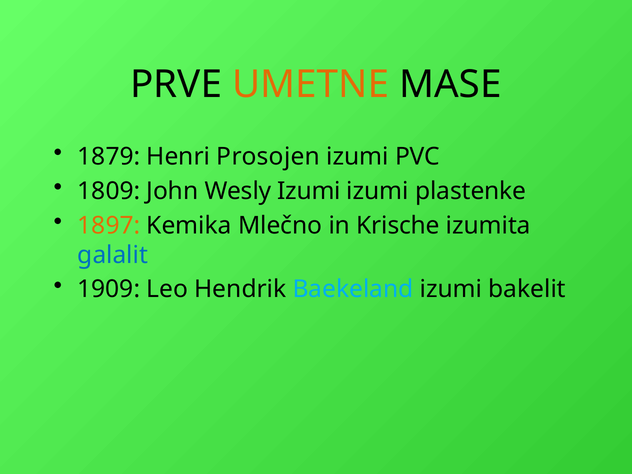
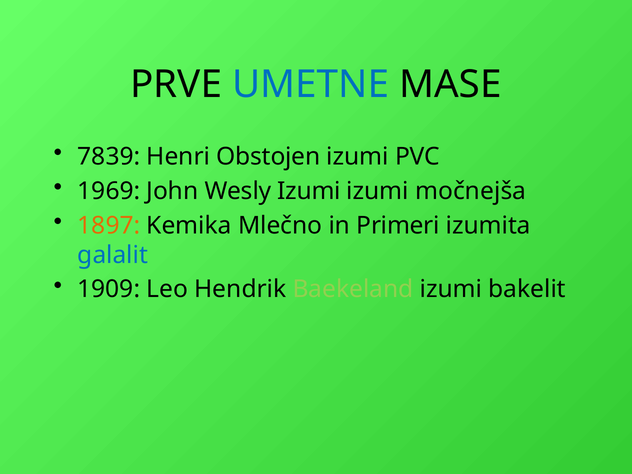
UMETNE colour: orange -> blue (311, 84)
1879: 1879 -> 7839 (109, 157)
Prosojen: Prosojen -> Obstojen (268, 157)
1809: 1809 -> 1969 (109, 191)
plastenke: plastenke -> močnejša (471, 191)
Krische: Krische -> Primeri (398, 225)
Baekeland colour: light blue -> light green (353, 289)
